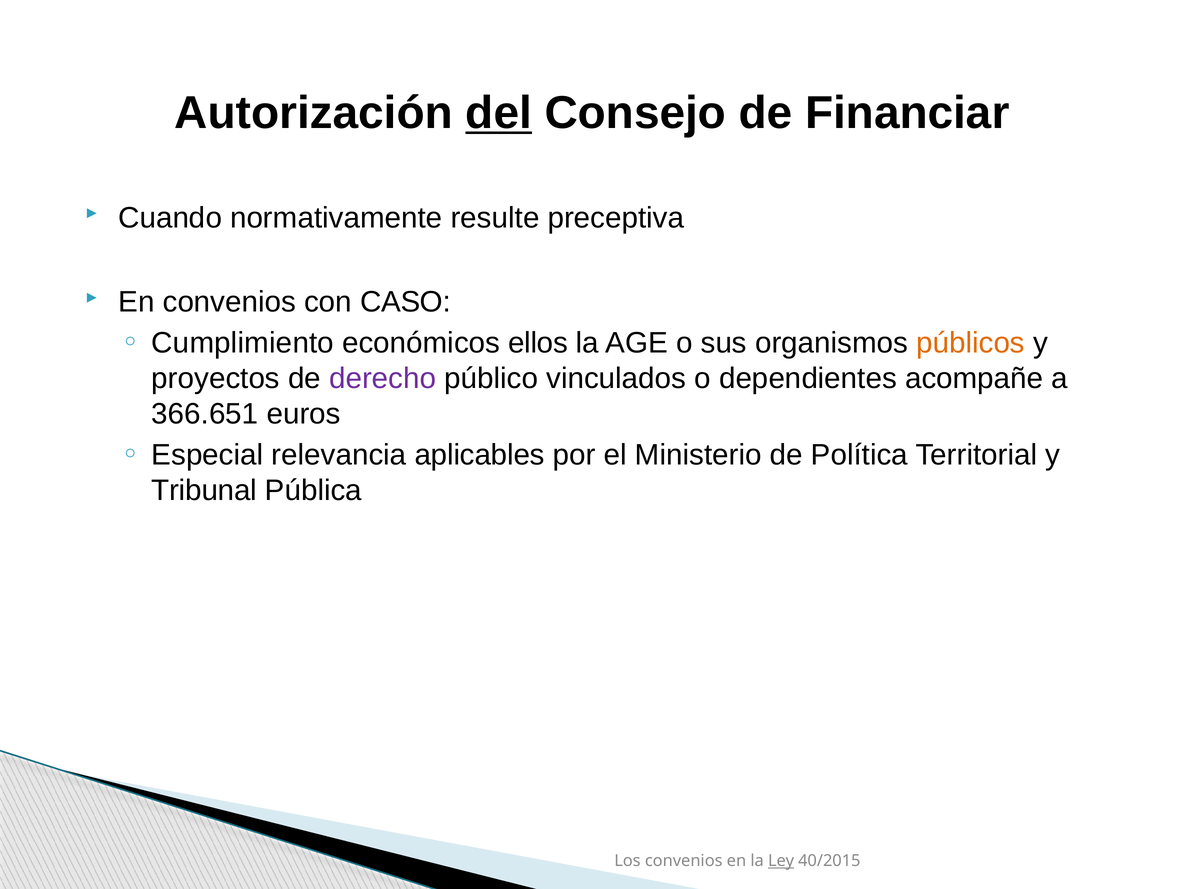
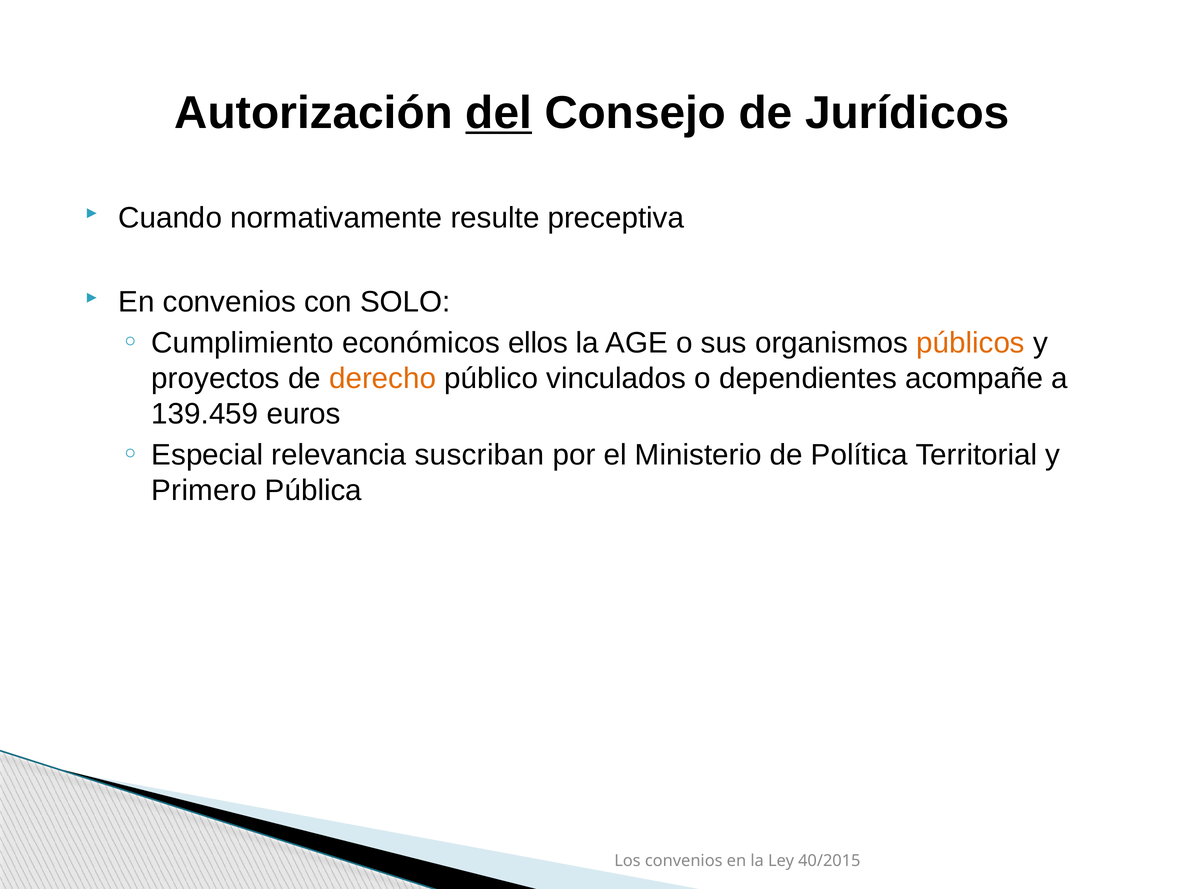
Financiar: Financiar -> Jurídicos (907, 113)
CASO: CASO -> SOLO (405, 302)
derecho colour: purple -> orange (383, 378)
366.651: 366.651 -> 139.459 (205, 414)
aplicables: aplicables -> suscriban (479, 455)
Tribunal: Tribunal -> Primero (204, 490)
Ley underline: present -> none (781, 861)
